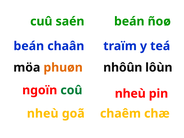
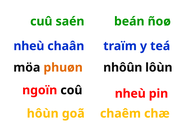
beán: beán -> nheù (29, 46)
coû colour: green -> black (71, 90)
nheù: nheù -> hôùn (43, 114)
